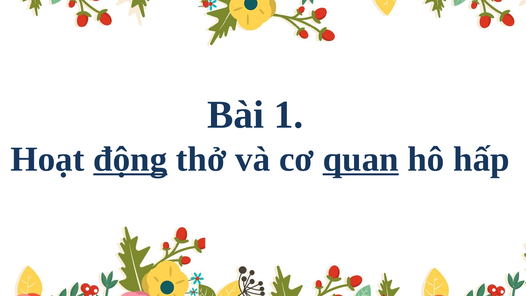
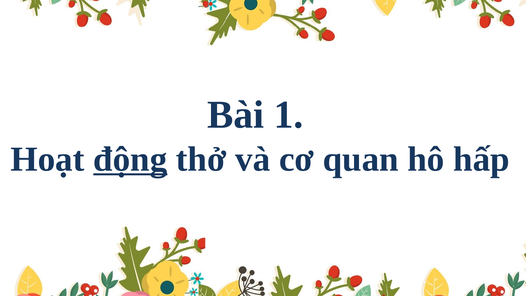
quan underline: present -> none (361, 159)
